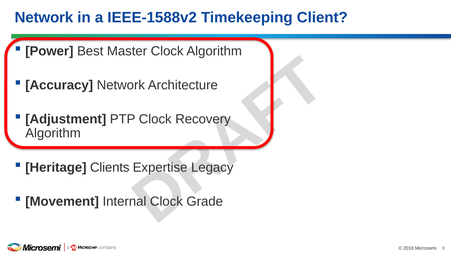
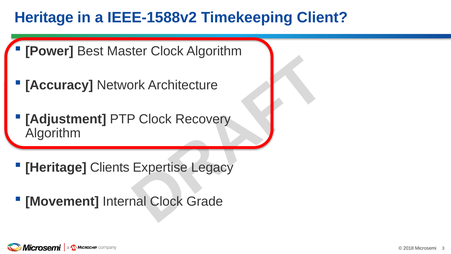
Network: Network -> Heritage (44, 18)
